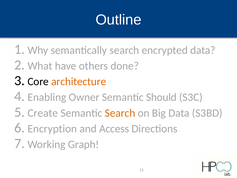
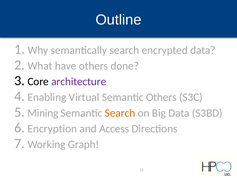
architecture colour: orange -> purple (79, 81)
Owner: Owner -> Virtual (84, 97)
Semantic Should: Should -> Others (161, 97)
Create: Create -> Mining (43, 113)
